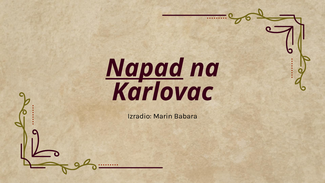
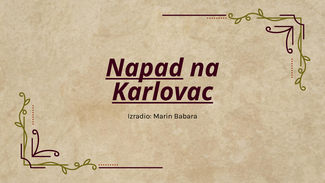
Karlovac underline: none -> present (162, 92)
